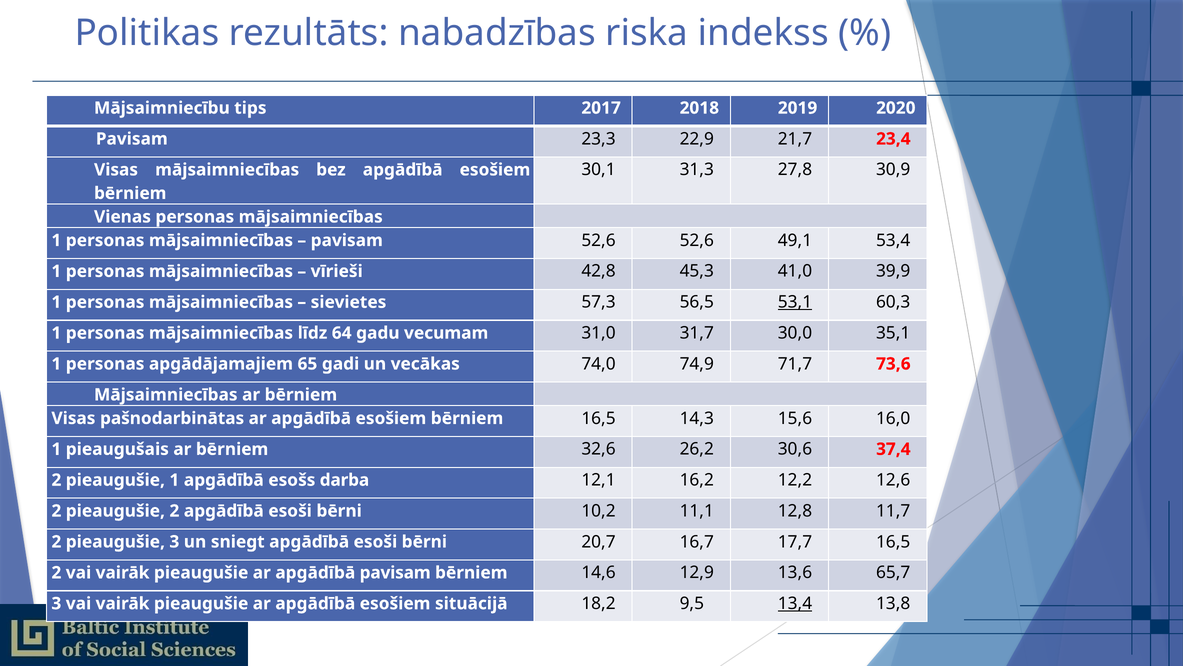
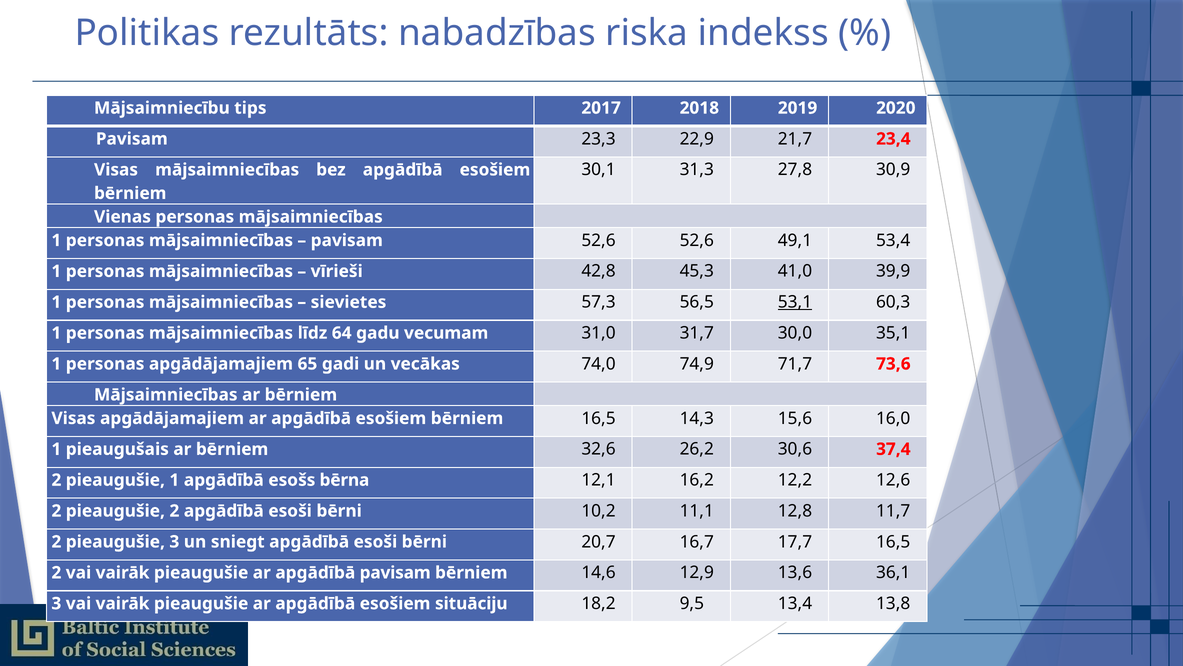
Visas pašnodarbinātas: pašnodarbinātas -> apgādājamajiem (172, 418)
darba: darba -> bērna (344, 480)
65,7: 65,7 -> 36,1 (893, 572)
situācijā: situācijā -> situāciju (471, 603)
13,4 underline: present -> none (795, 603)
